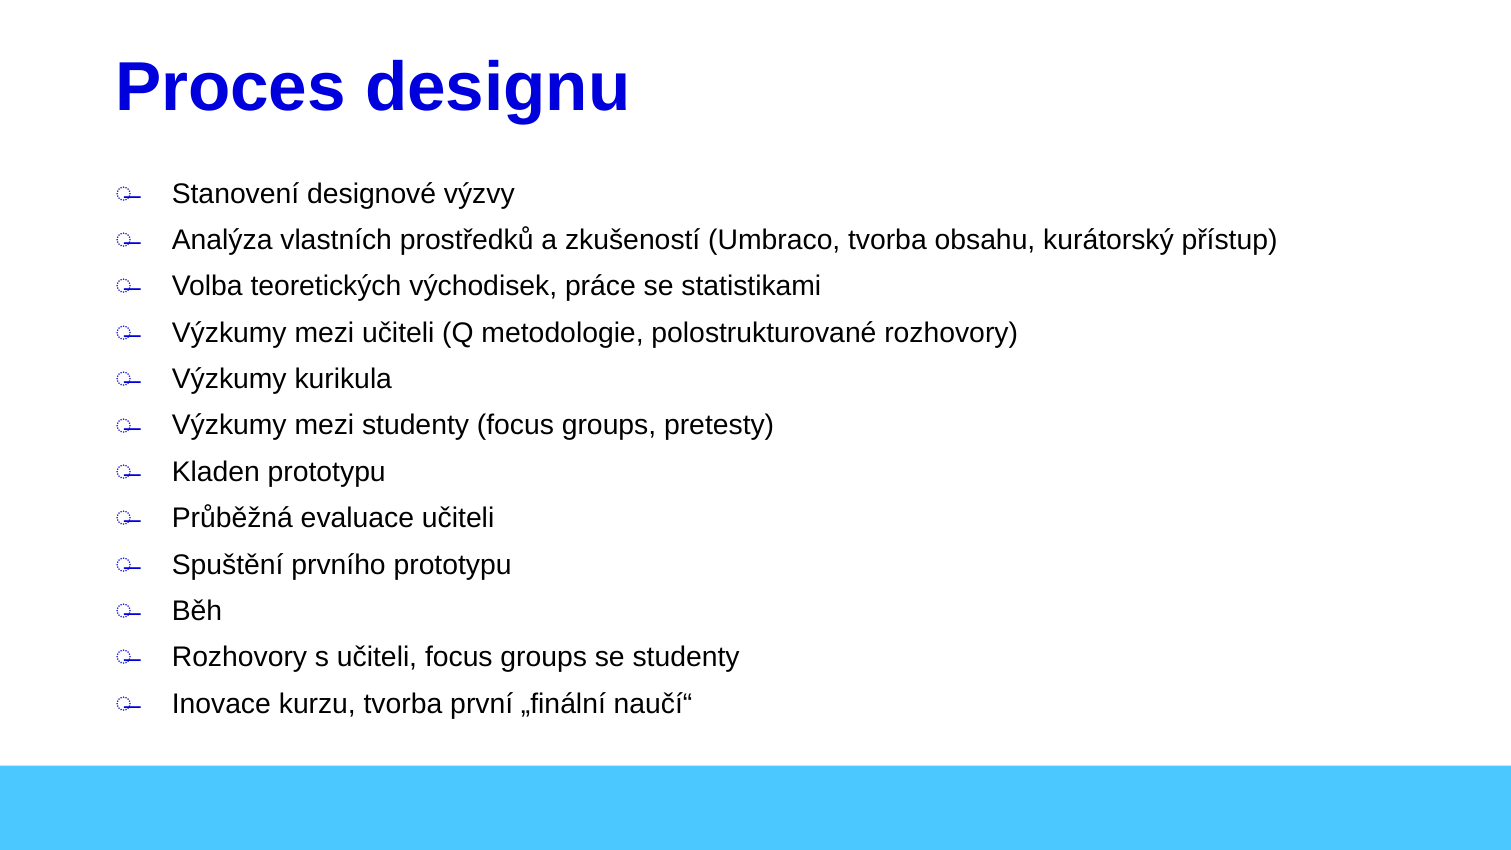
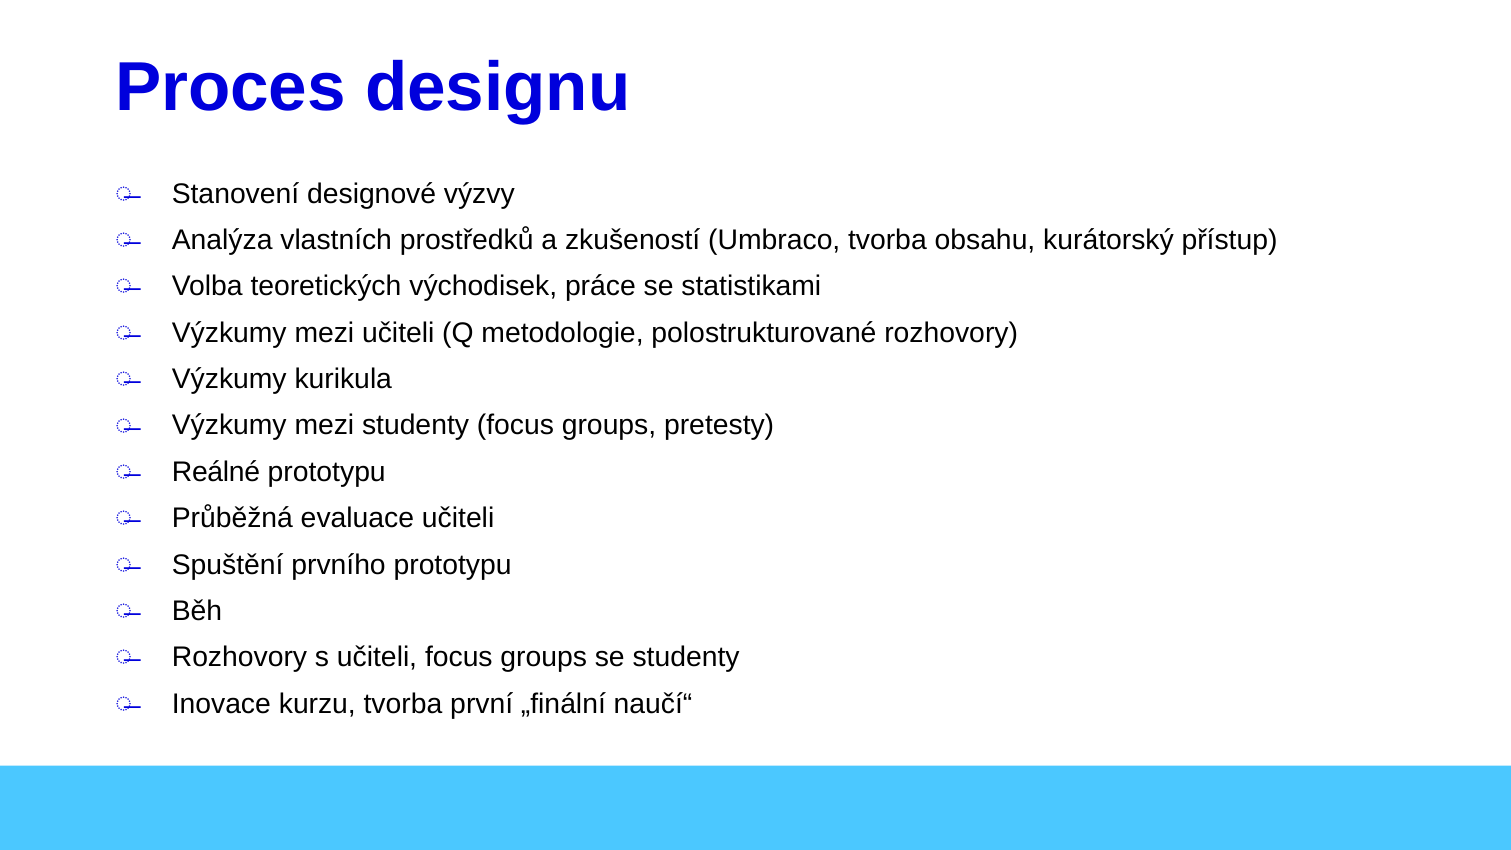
Kladen: Kladen -> Reálné (216, 472)
